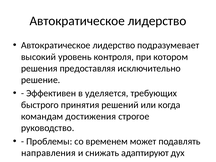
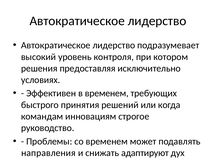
решение: решение -> условиях (41, 80)
в уделяется: уделяется -> временем (107, 93)
достижения: достижения -> инновациям (91, 116)
